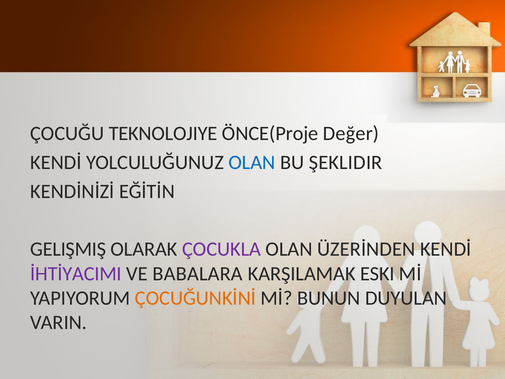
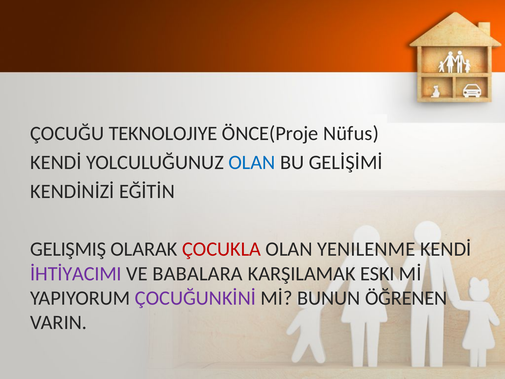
Değer: Değer -> Nüfus (351, 133)
ŞEKLIDIR: ŞEKLIDIR -> GELİŞİMİ (346, 162)
ÇOCUKLA colour: purple -> red (222, 249)
ÜZERİNDEN: ÜZERİNDEN -> YENILENME (366, 249)
ÇOCUĞUNKİNİ colour: orange -> purple (195, 298)
DUYULAN: DUYULAN -> ÖĞRENEN (406, 298)
